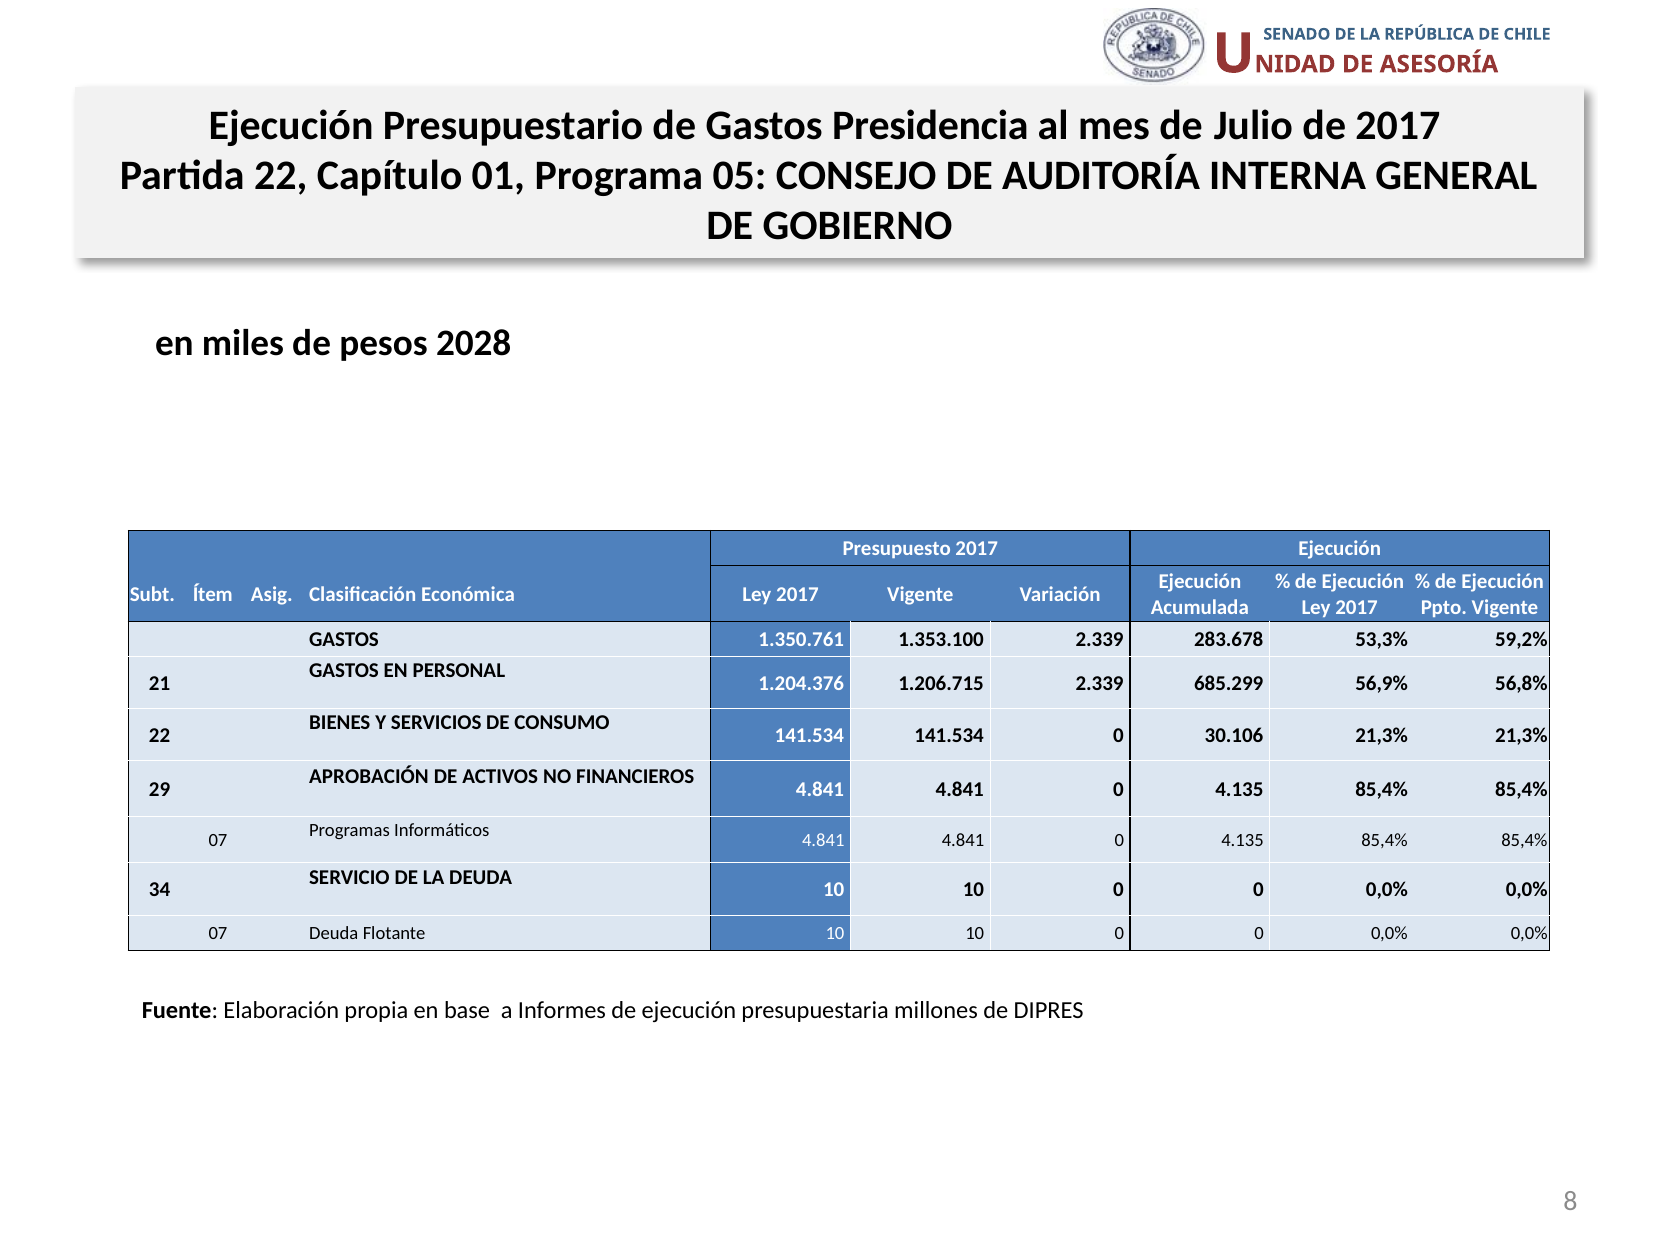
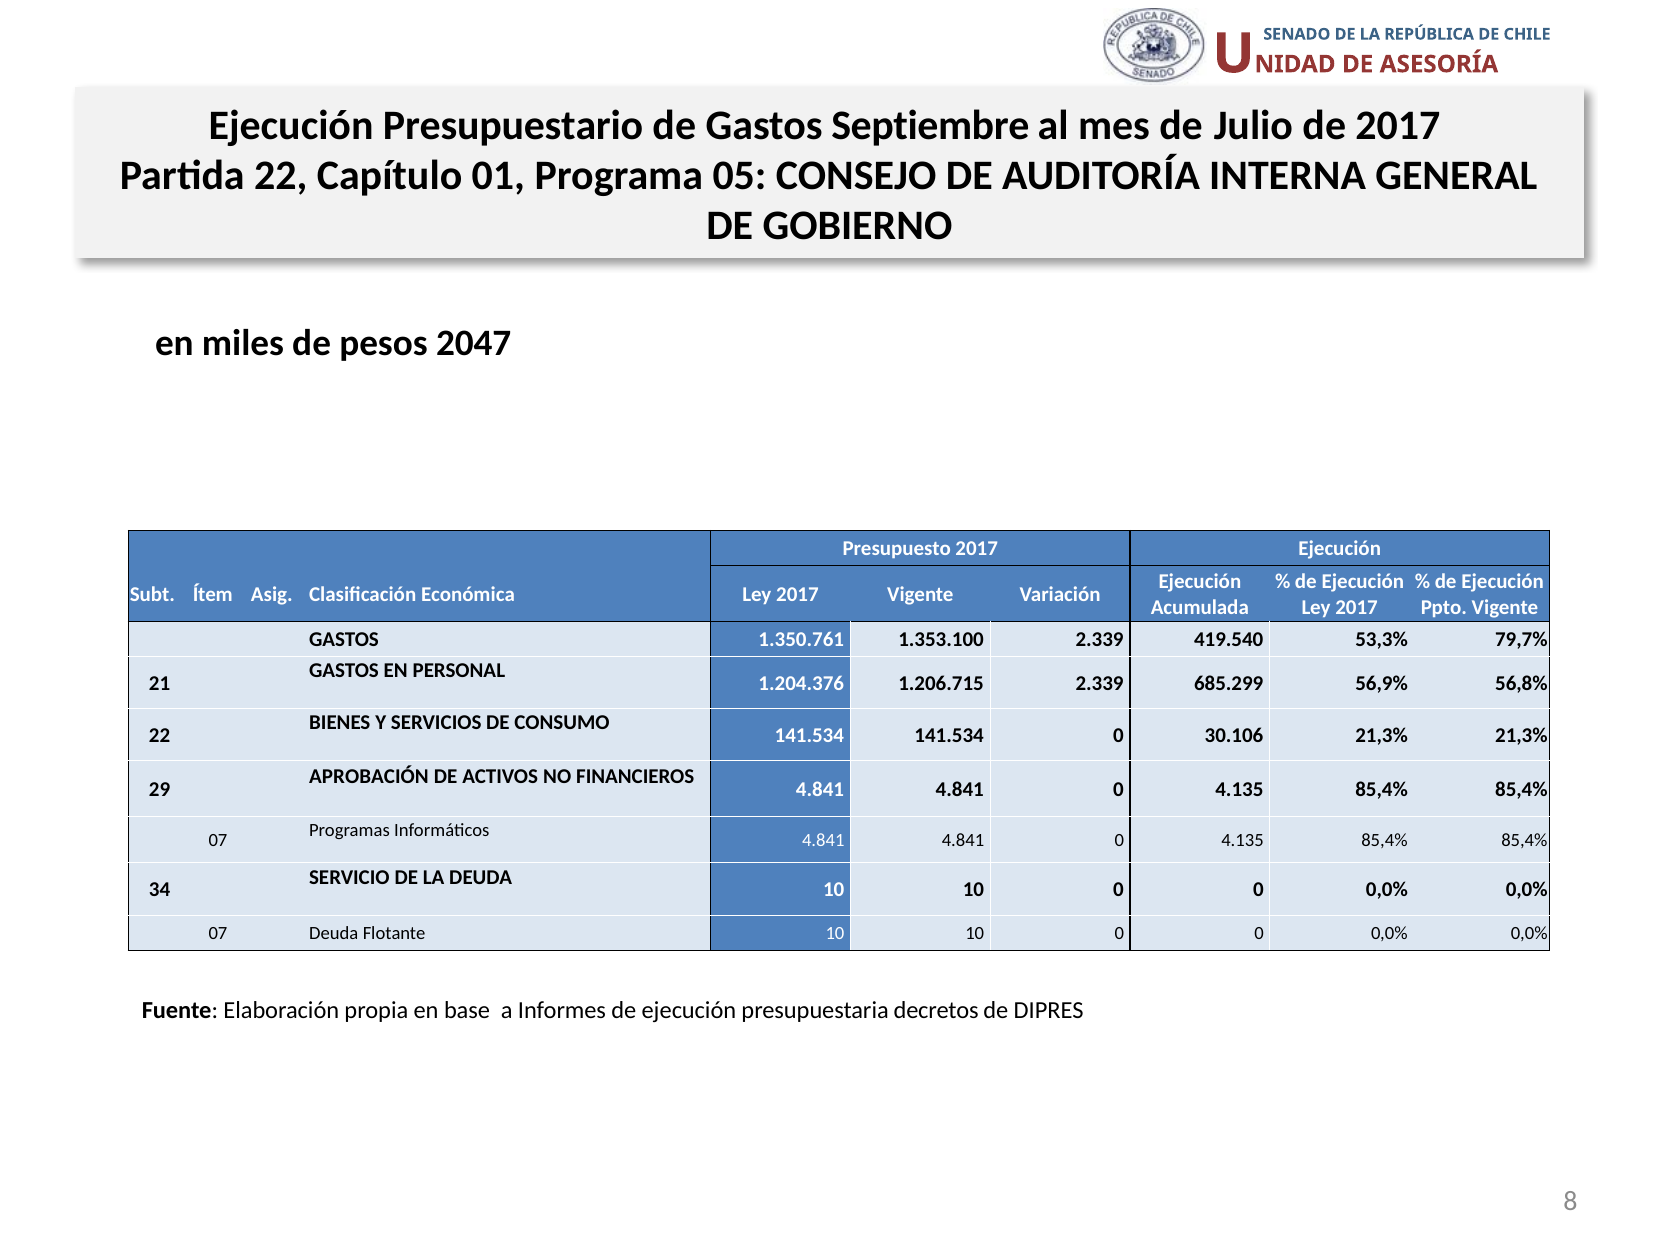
Presidencia: Presidencia -> Septiembre (930, 125)
2028: 2028 -> 2047 (474, 343)
283.678: 283.678 -> 419.540 (1229, 640)
59,2%: 59,2% -> 79,7% (1521, 640)
millones: millones -> decretos (936, 1011)
